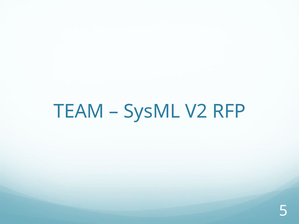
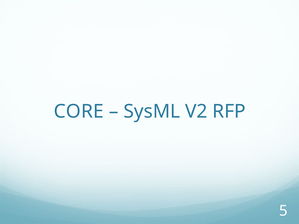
TEAM: TEAM -> CORE (79, 111)
